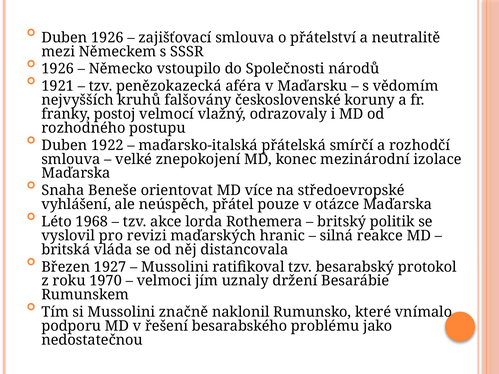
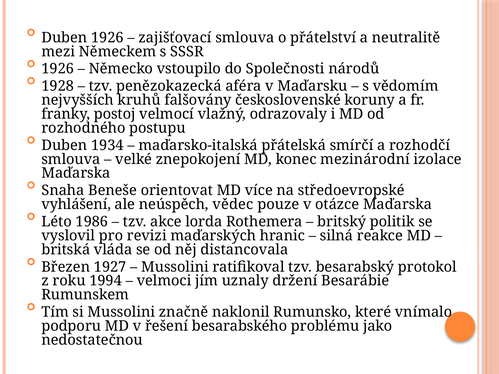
1921: 1921 -> 1928 (58, 86)
1922: 1922 -> 1934 (107, 145)
přátel: přátel -> vědec (233, 205)
1968: 1968 -> 1986 (92, 222)
1970: 1970 -> 1994 (106, 281)
